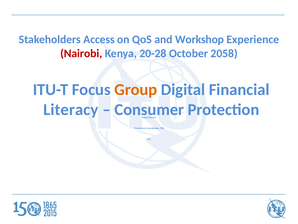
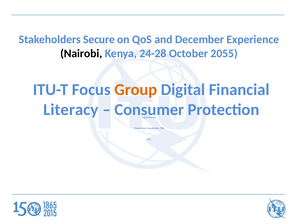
Access: Access -> Secure (99, 39)
Workshop: Workshop -> December (200, 39)
Nairobi colour: red -> black (81, 53)
20-28: 20-28 -> 24-28 (153, 53)
2058: 2058 -> 2055 (224, 53)
